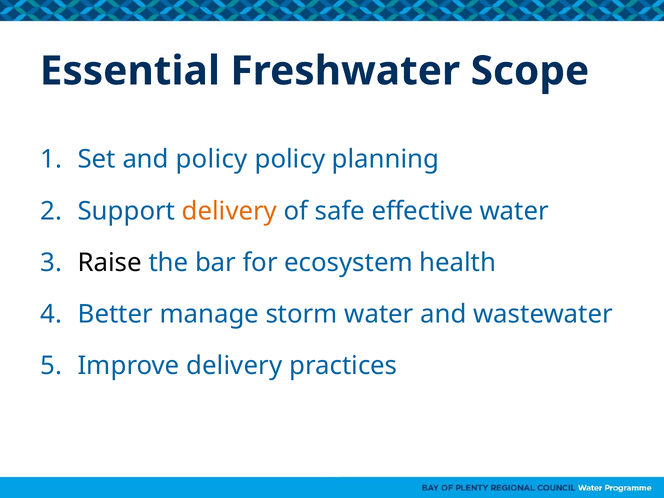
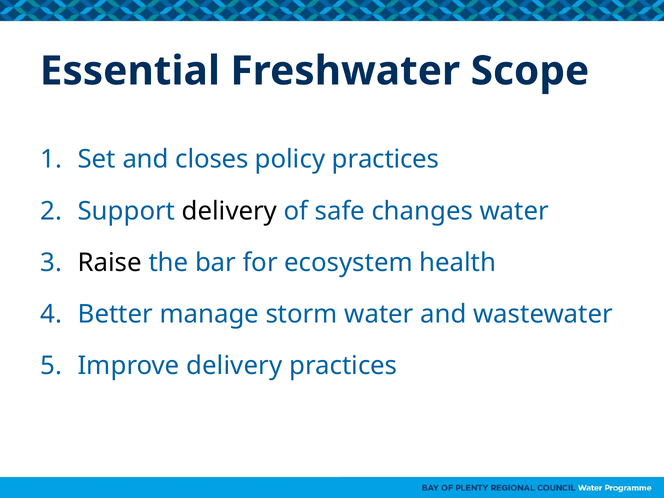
and policy: policy -> closes (212, 159)
policy planning: planning -> practices (385, 159)
delivery colour: orange -> black (229, 211)
effective: effective -> changes (422, 211)
